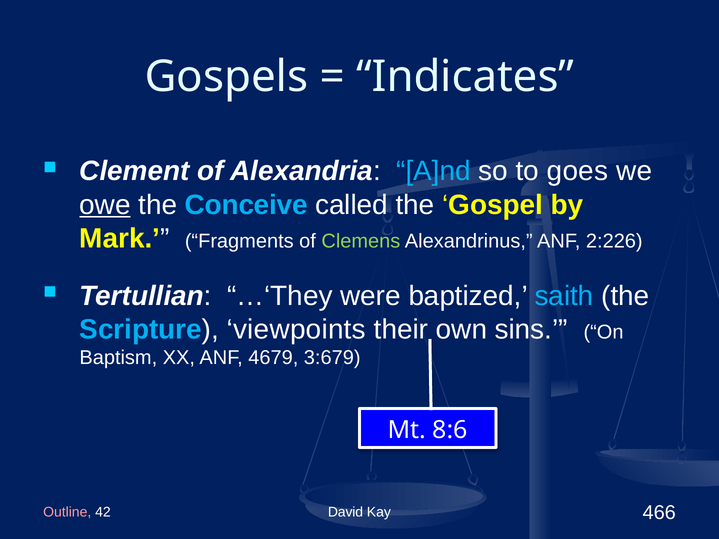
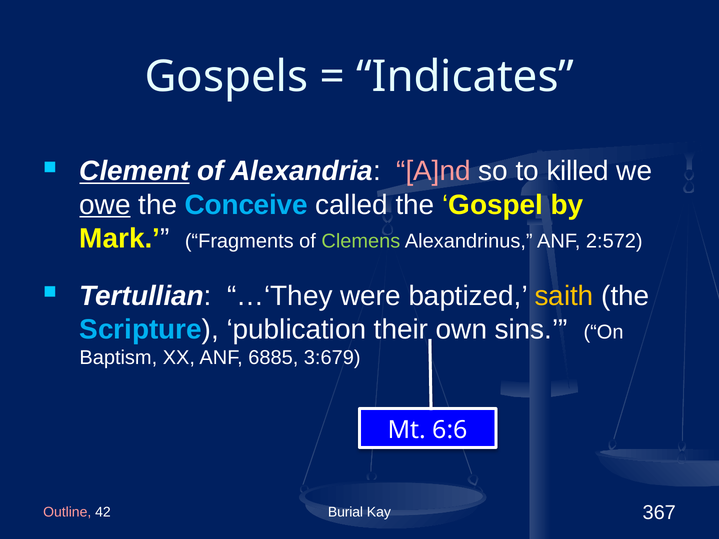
Clement underline: none -> present (134, 171)
A]nd colour: light blue -> pink (434, 171)
goes: goes -> killed (578, 171)
2:226: 2:226 -> 2:572 (614, 241)
saith colour: light blue -> yellow (564, 296)
viewpoints: viewpoints -> publication (296, 330)
4679: 4679 -> 6885 (273, 358)
8:6: 8:6 -> 6:6 (450, 430)
David: David -> Burial (346, 513)
466: 466 -> 367 (659, 513)
